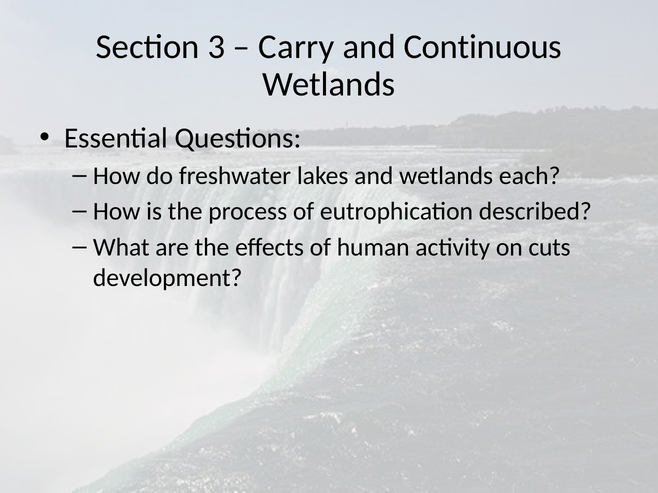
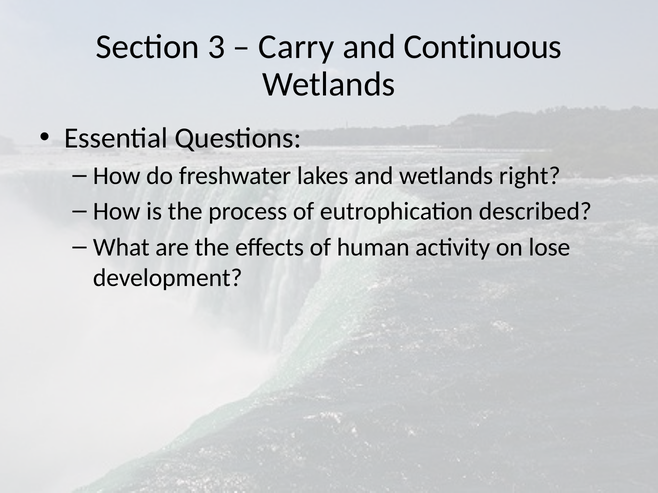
each: each -> right (530, 176)
cuts: cuts -> lose (549, 248)
